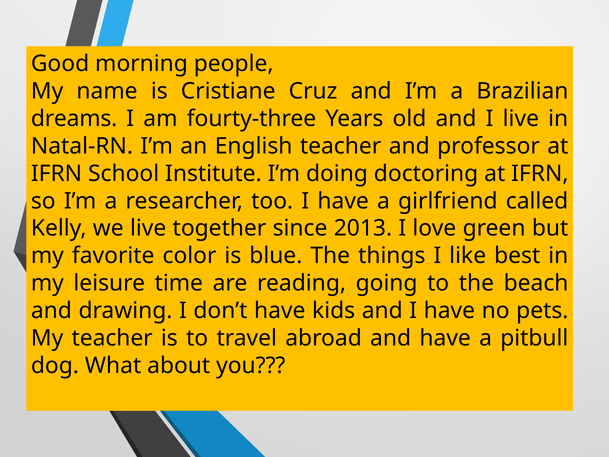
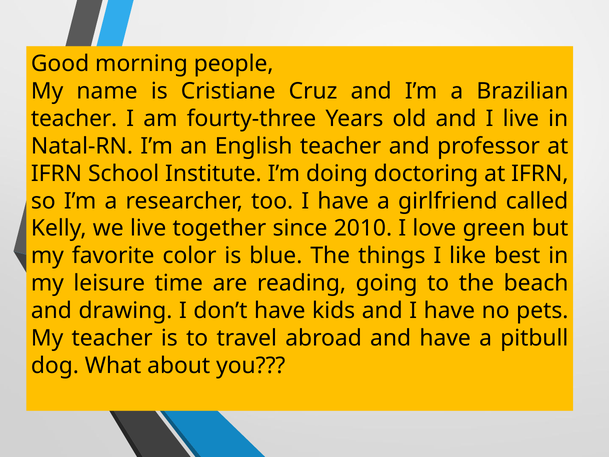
dreams: dreams -> teacher (74, 119)
2013: 2013 -> 2010 (363, 228)
